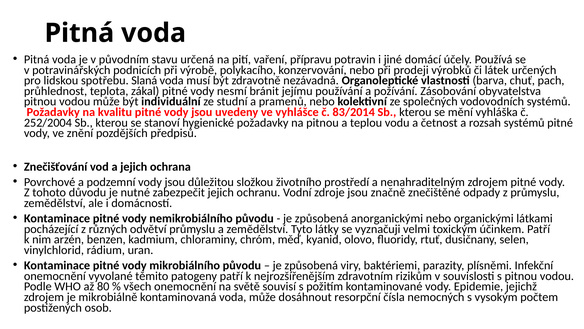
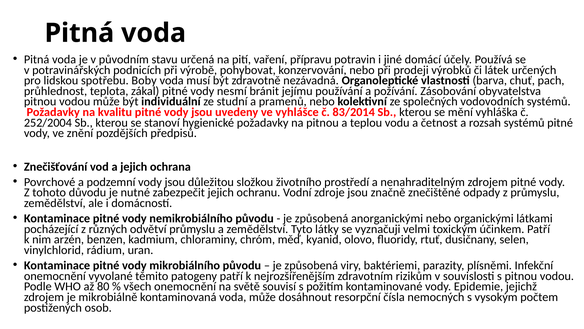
polykacího: polykacího -> pohybovat (248, 70)
Slaná: Slaná -> Boby (144, 80)
